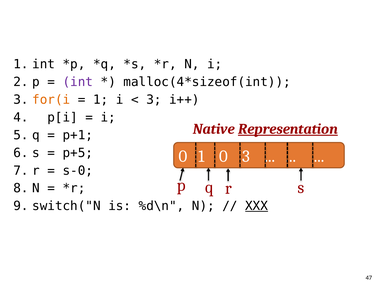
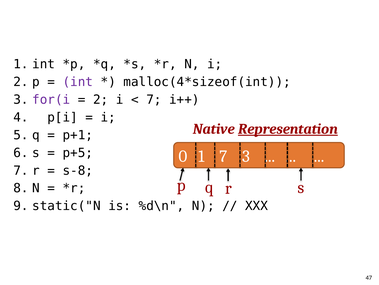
for(i colour: orange -> purple (51, 99)
1: 1 -> 2 (101, 99)
3: 3 -> 7 (154, 99)
1 0: 0 -> 7 (223, 156)
s-0: s-0 -> s-8 (78, 170)
switch("N: switch("N -> static("N (66, 206)
XXX underline: present -> none (257, 206)
